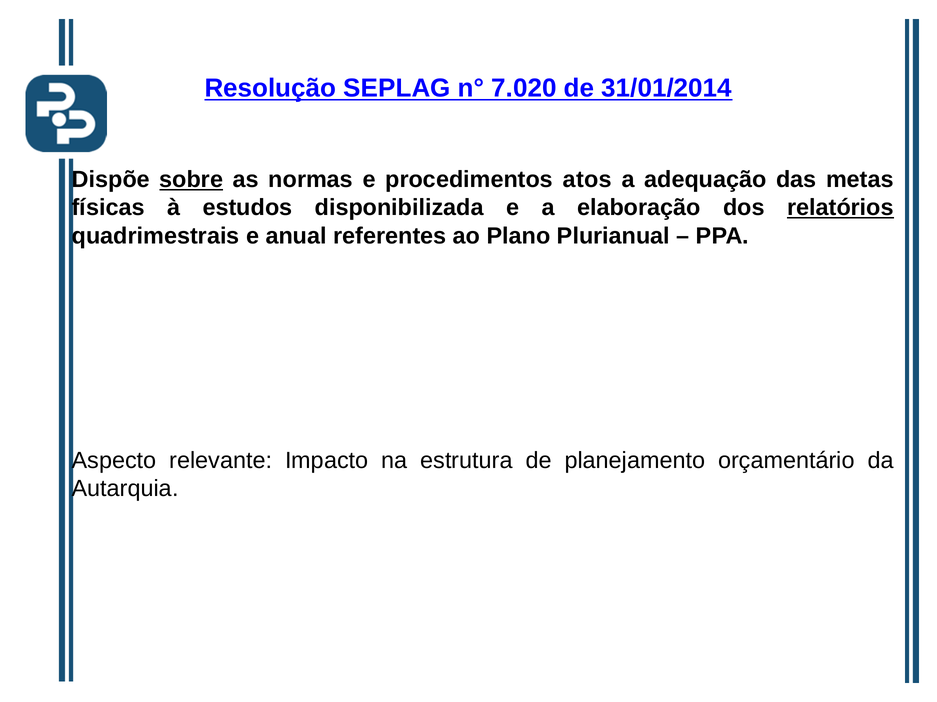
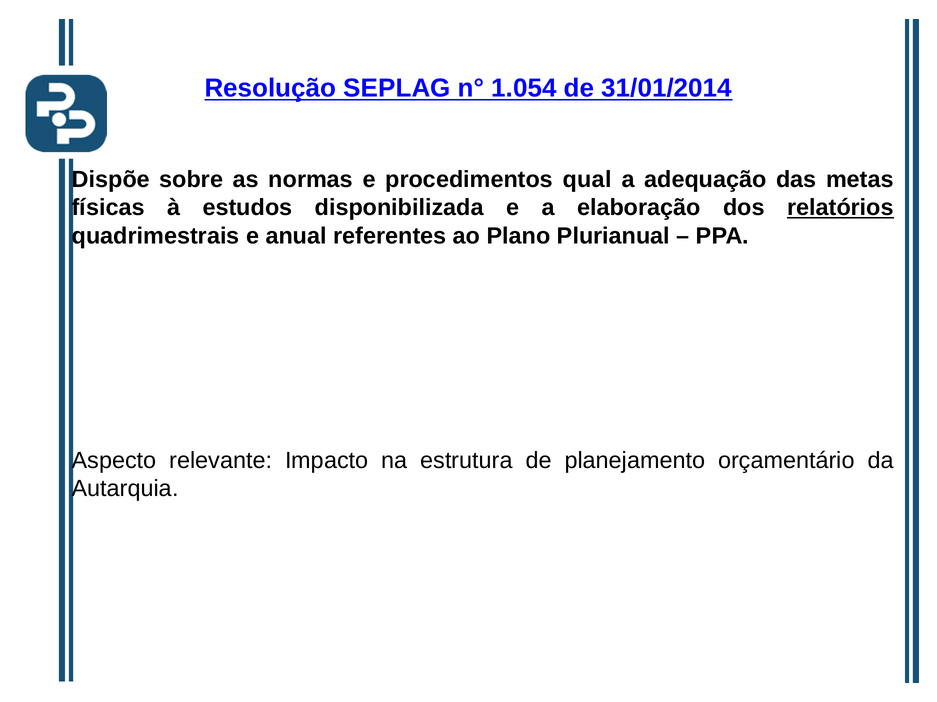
7.020: 7.020 -> 1.054 (524, 88)
sobre underline: present -> none (191, 180)
atos: atos -> qual (587, 180)
